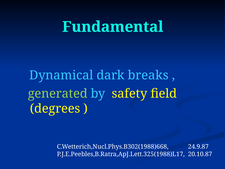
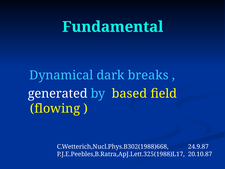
generated colour: light green -> white (58, 93)
safety: safety -> based (129, 93)
degrees: degrees -> flowing (55, 108)
